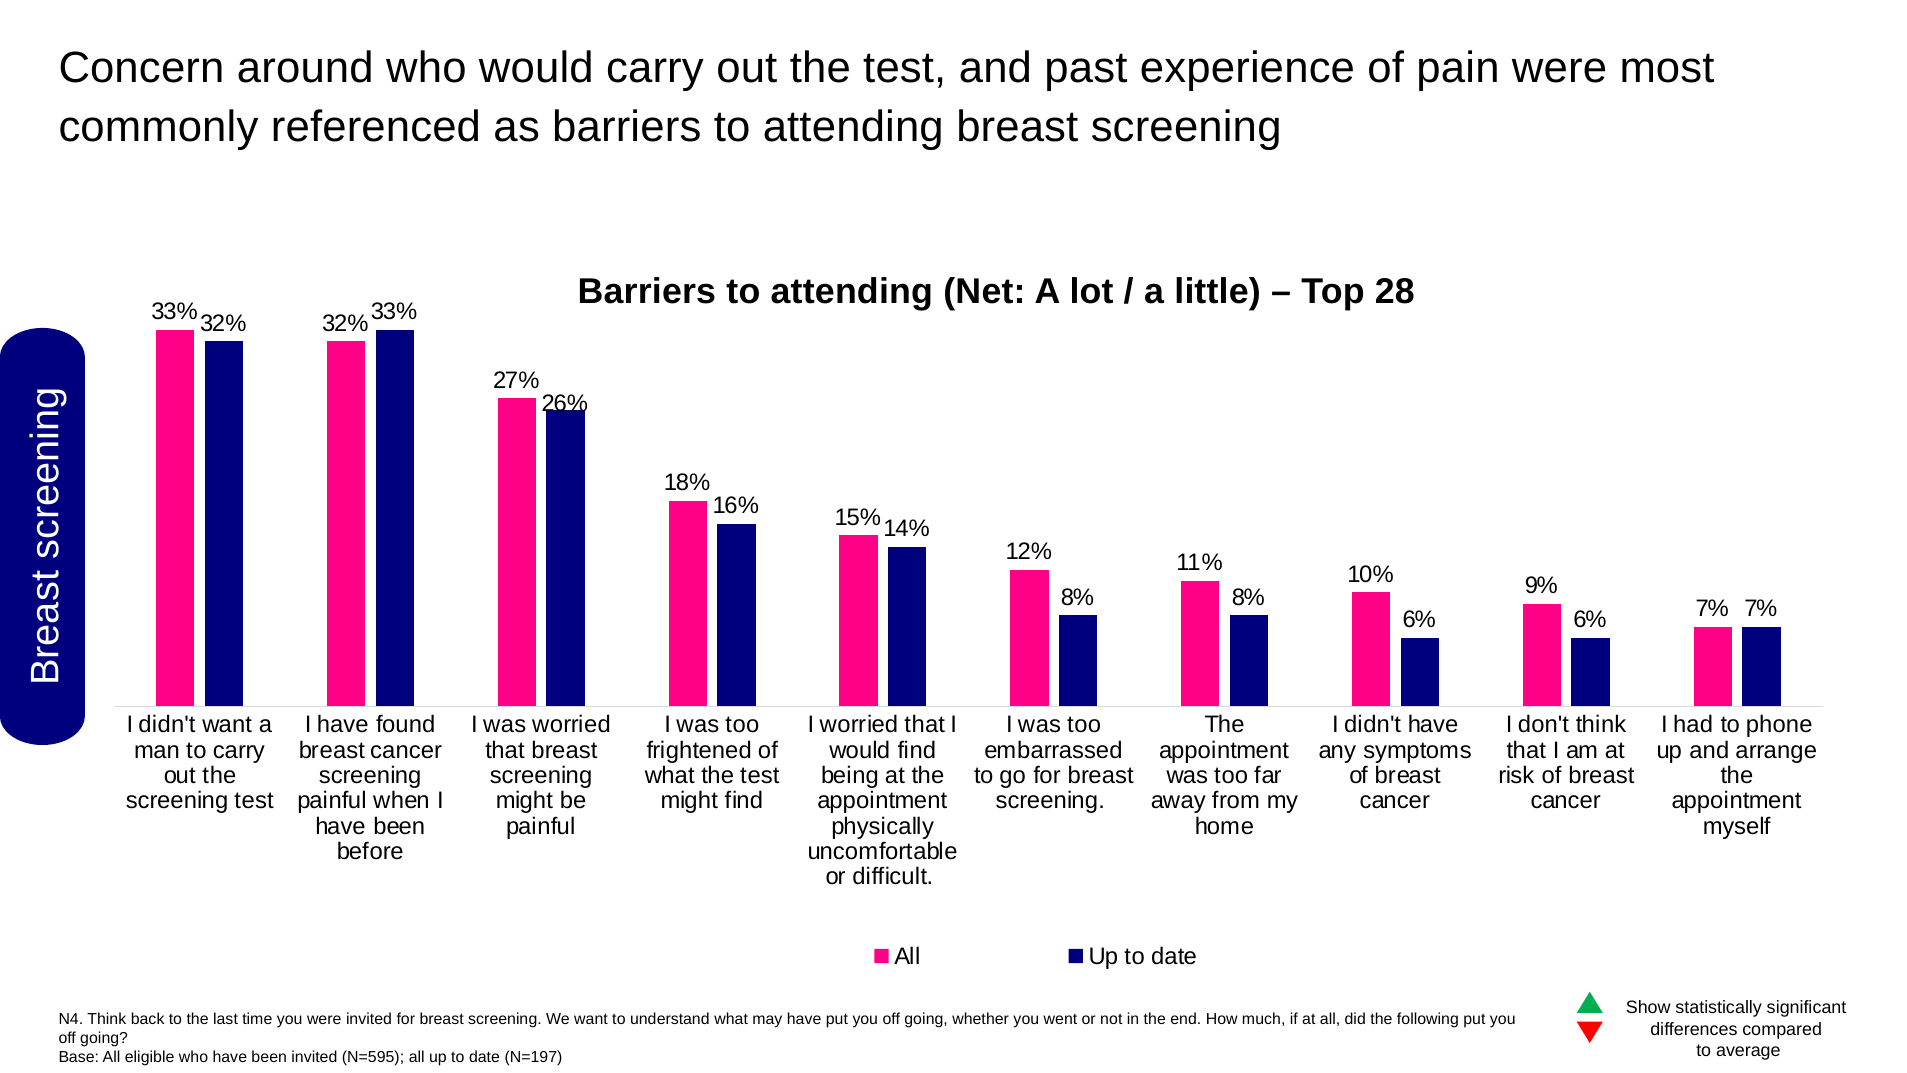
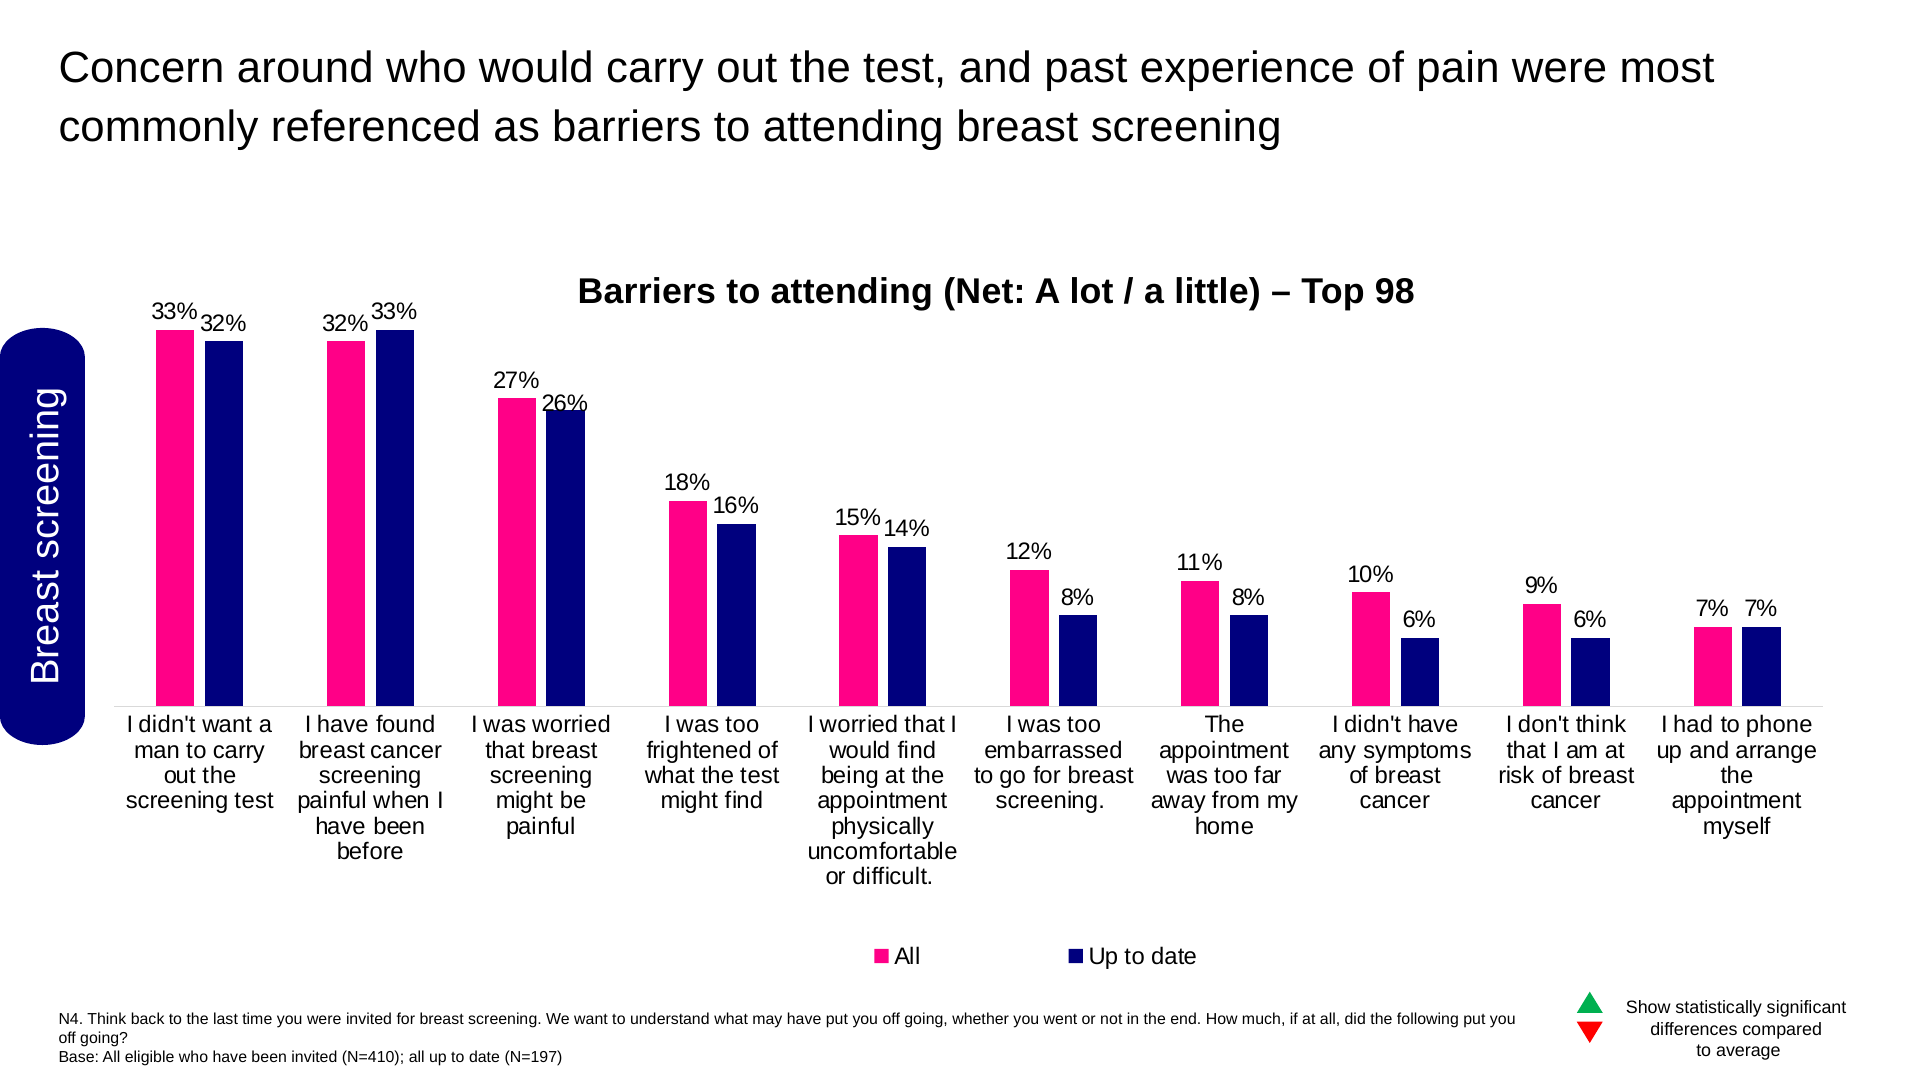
28: 28 -> 98 (1395, 292)
N=595: N=595 -> N=410 (373, 1057)
